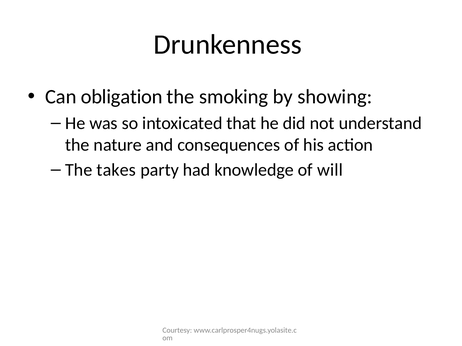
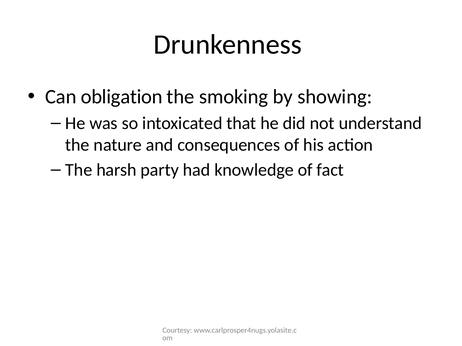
takes: takes -> harsh (116, 170)
will: will -> fact (330, 170)
